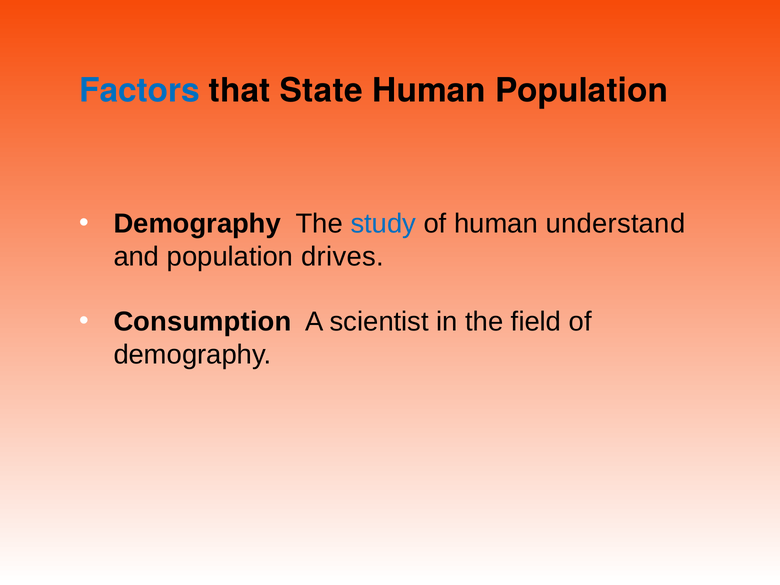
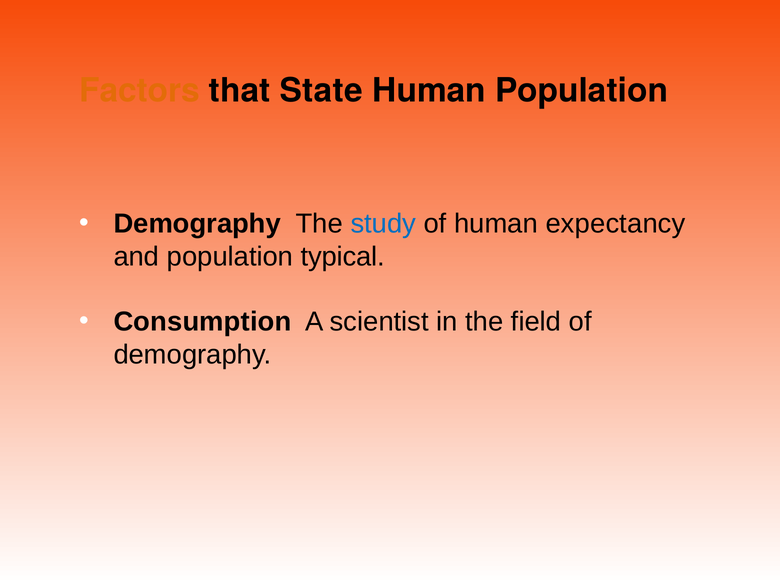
Factors colour: blue -> orange (139, 91)
understand: understand -> expectancy (616, 224)
drives: drives -> typical (343, 257)
